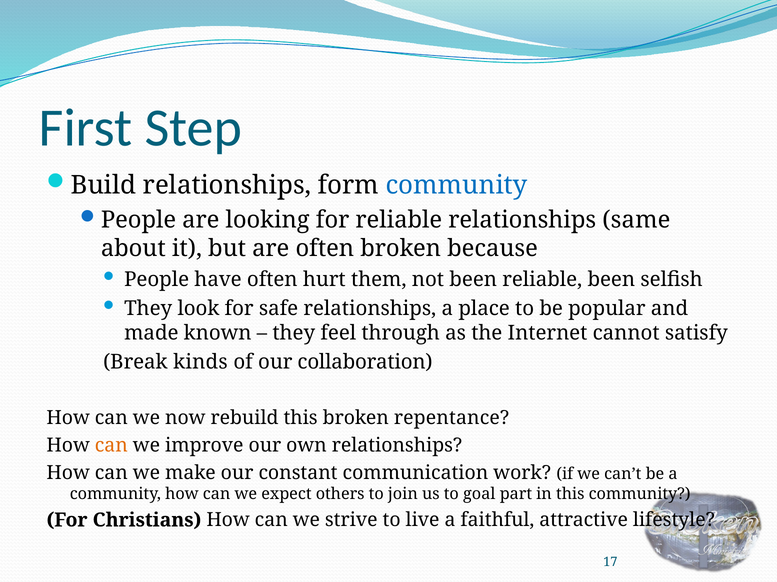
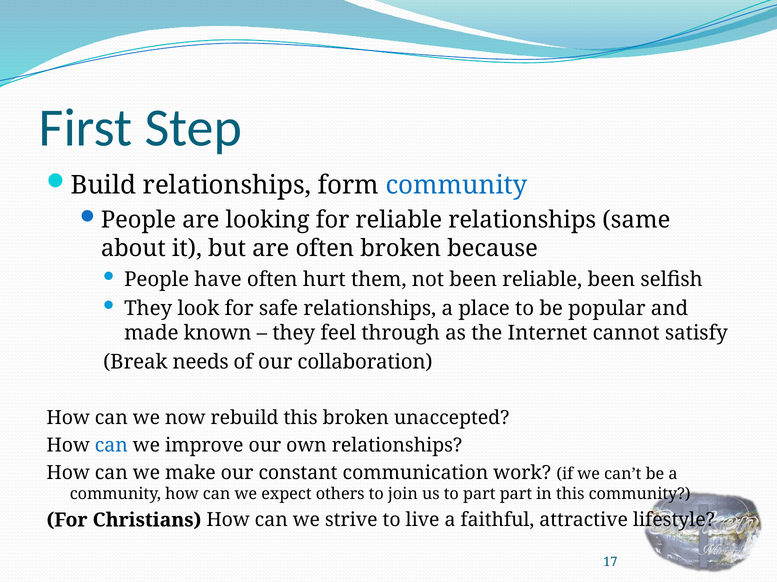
kinds: kinds -> needs (201, 363)
repentance: repentance -> unaccepted (452, 418)
can colour: orange -> blue (111, 446)
to goal: goal -> part (479, 495)
